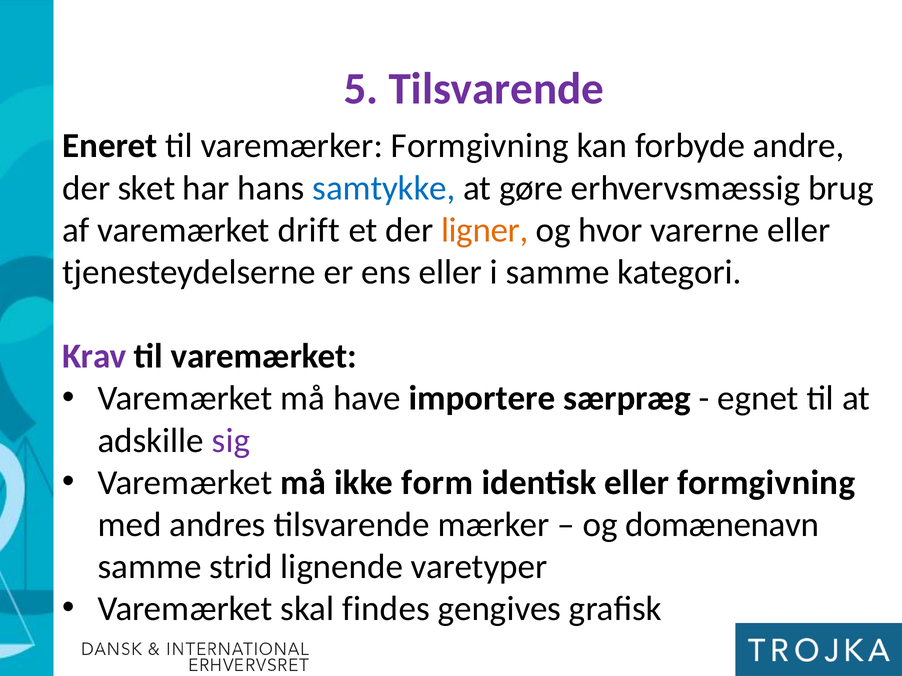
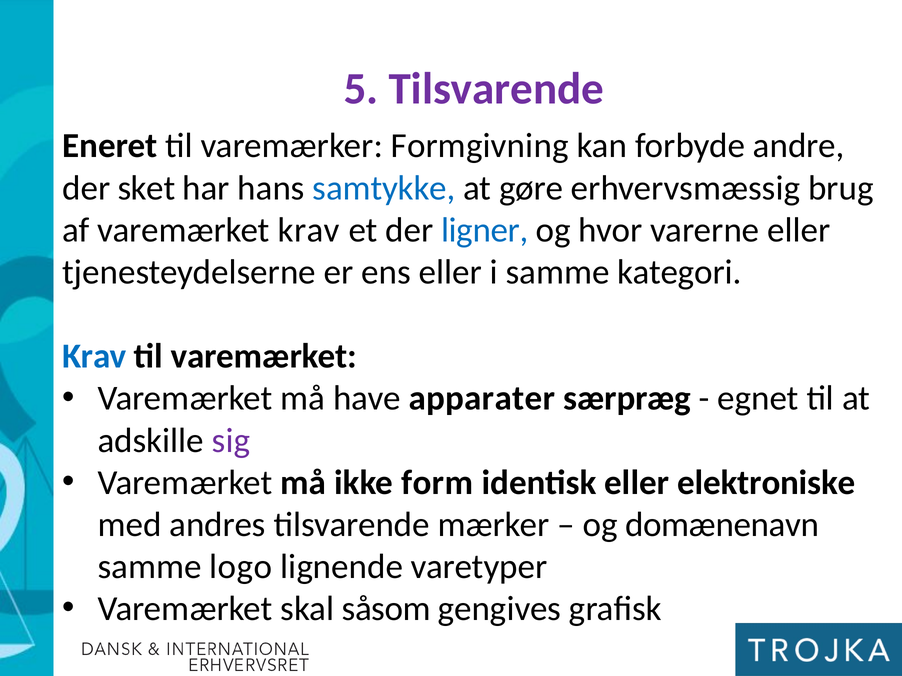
varemærket drift: drift -> krav (309, 230)
ligner colour: orange -> blue (485, 230)
Krav colour: purple -> blue (94, 357)
importere: importere -> apparater (482, 399)
eller formgivning: formgivning -> elektroniske (766, 483)
strid: strid -> logo (241, 567)
findes: findes -> såsom (386, 609)
